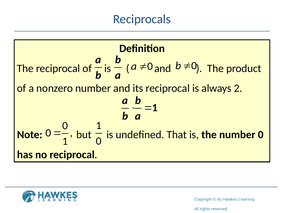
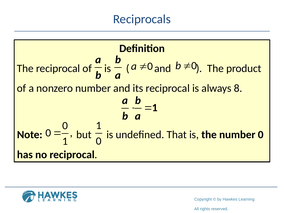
2: 2 -> 8 (238, 88)
